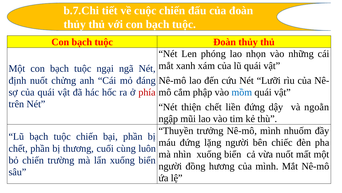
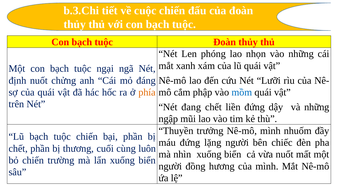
b.7.Chi: b.7.Chi -> b.3.Chi (81, 11)
phía colour: red -> orange (147, 92)
thiện: thiện -> đang (191, 107)
và ngoằn: ngoằn -> những (317, 107)
